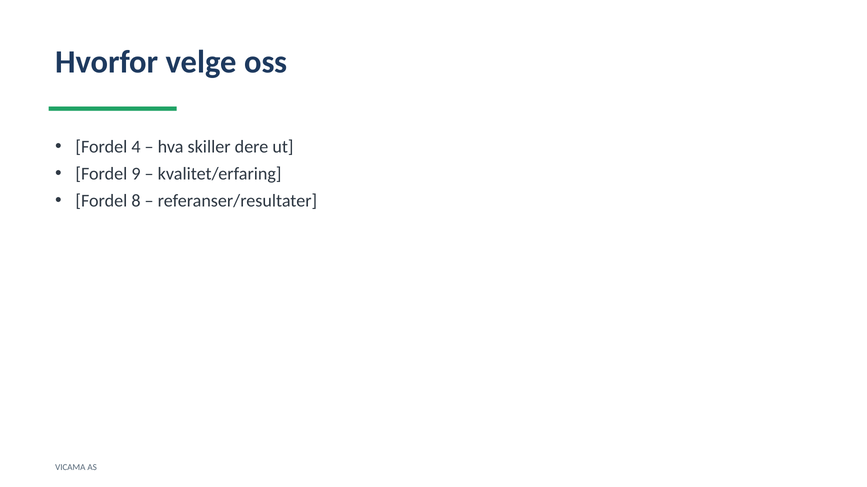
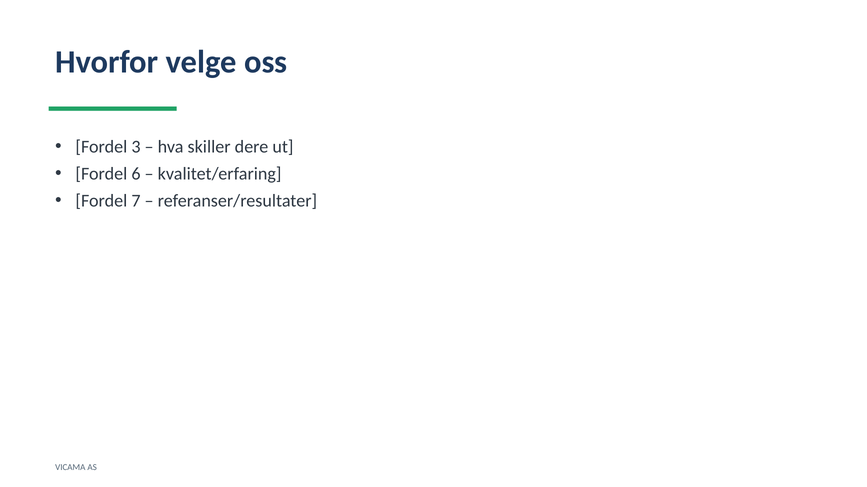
4: 4 -> 3 (136, 147)
9: 9 -> 6 (136, 174)
8: 8 -> 7 (136, 201)
